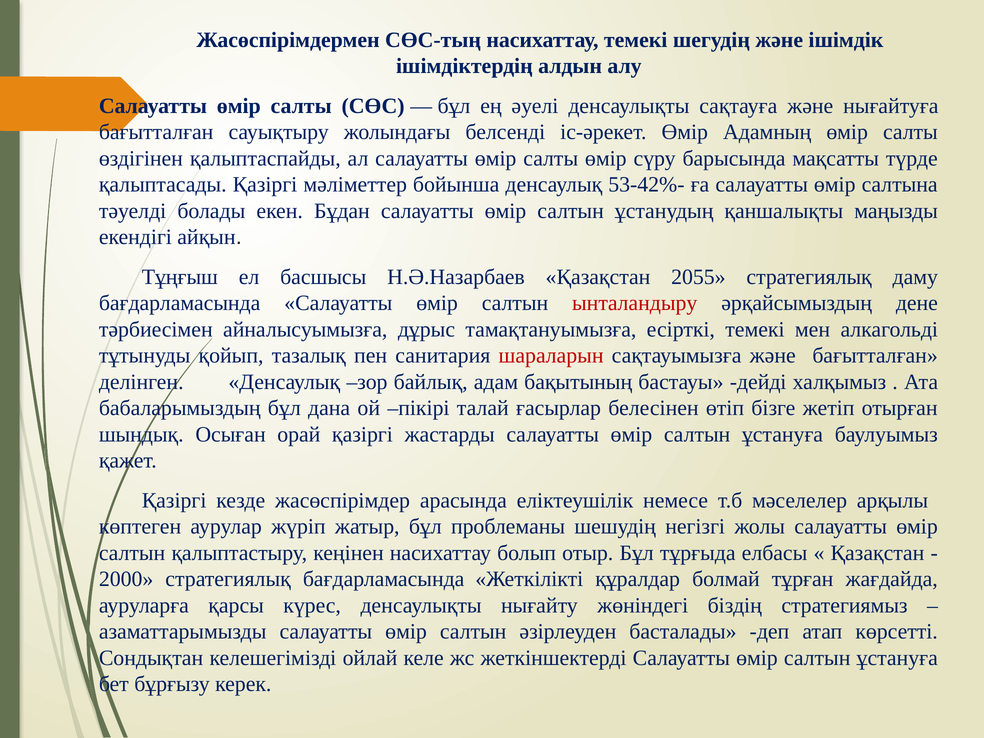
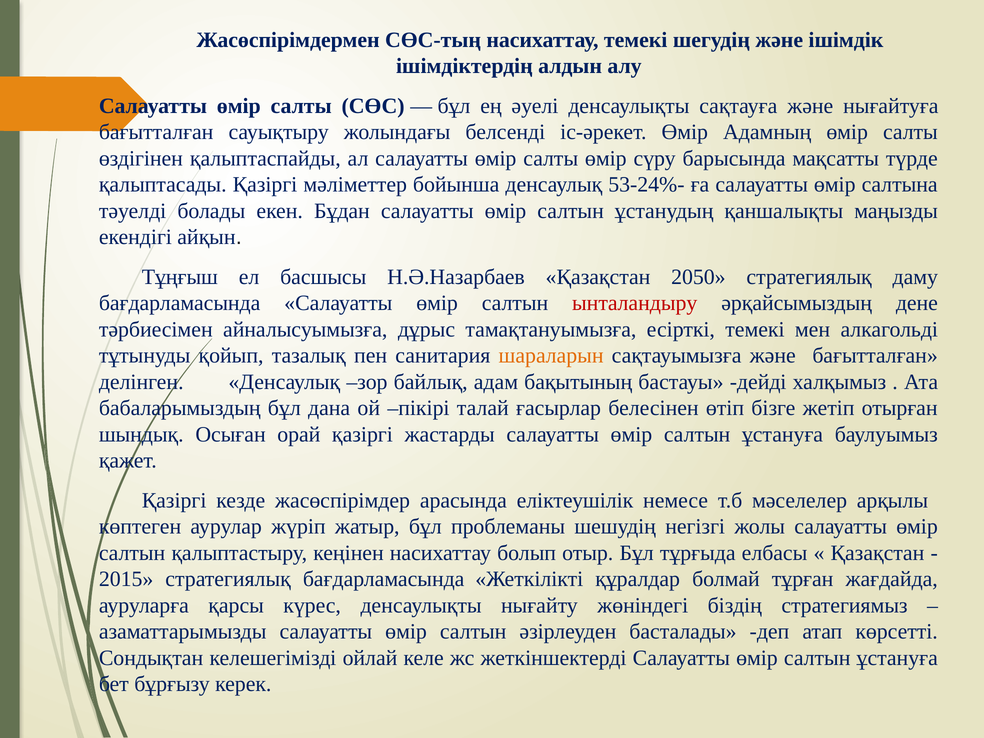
53-42%-: 53-42%- -> 53-24%- (646, 185)
2055: 2055 -> 2050 (698, 277)
шараларын colour: red -> orange (551, 356)
2000: 2000 -> 2015 (126, 579)
